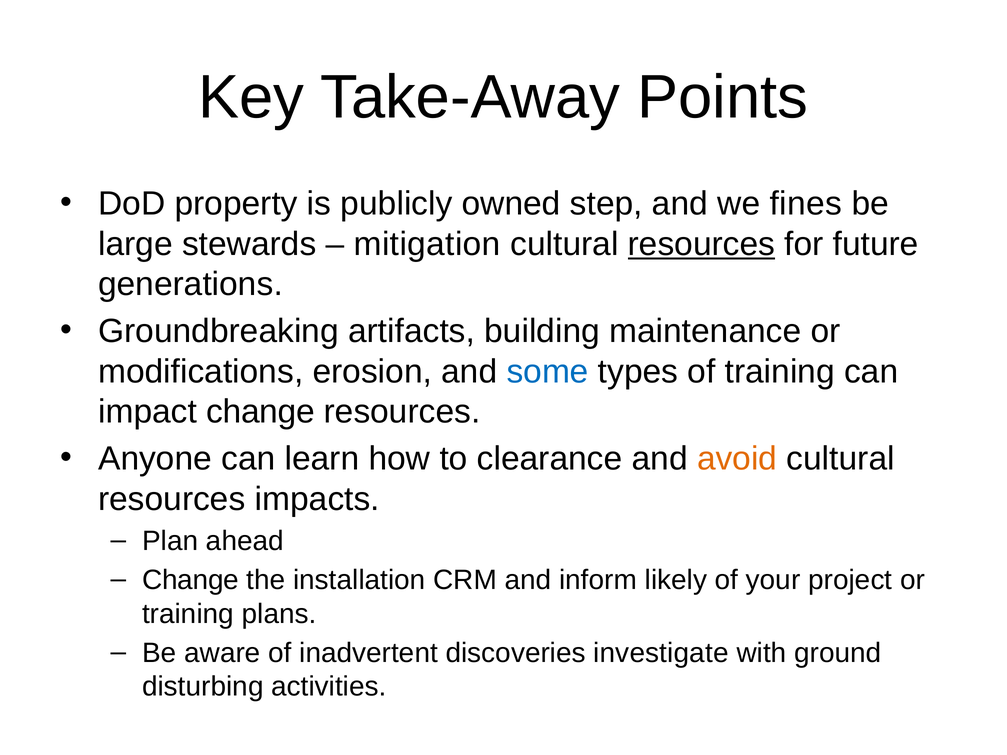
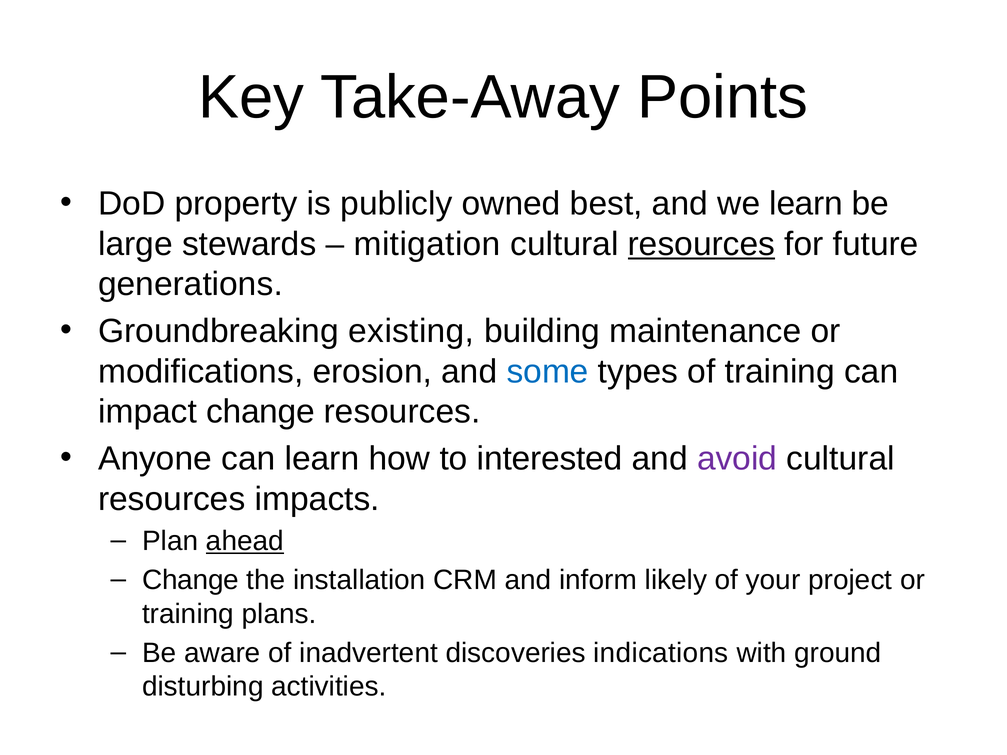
step: step -> best (606, 204)
we fines: fines -> learn (806, 204)
artifacts: artifacts -> existing (411, 331)
clearance: clearance -> interested (550, 459)
avoid colour: orange -> purple (737, 459)
ahead underline: none -> present (245, 541)
investigate: investigate -> indications (661, 653)
